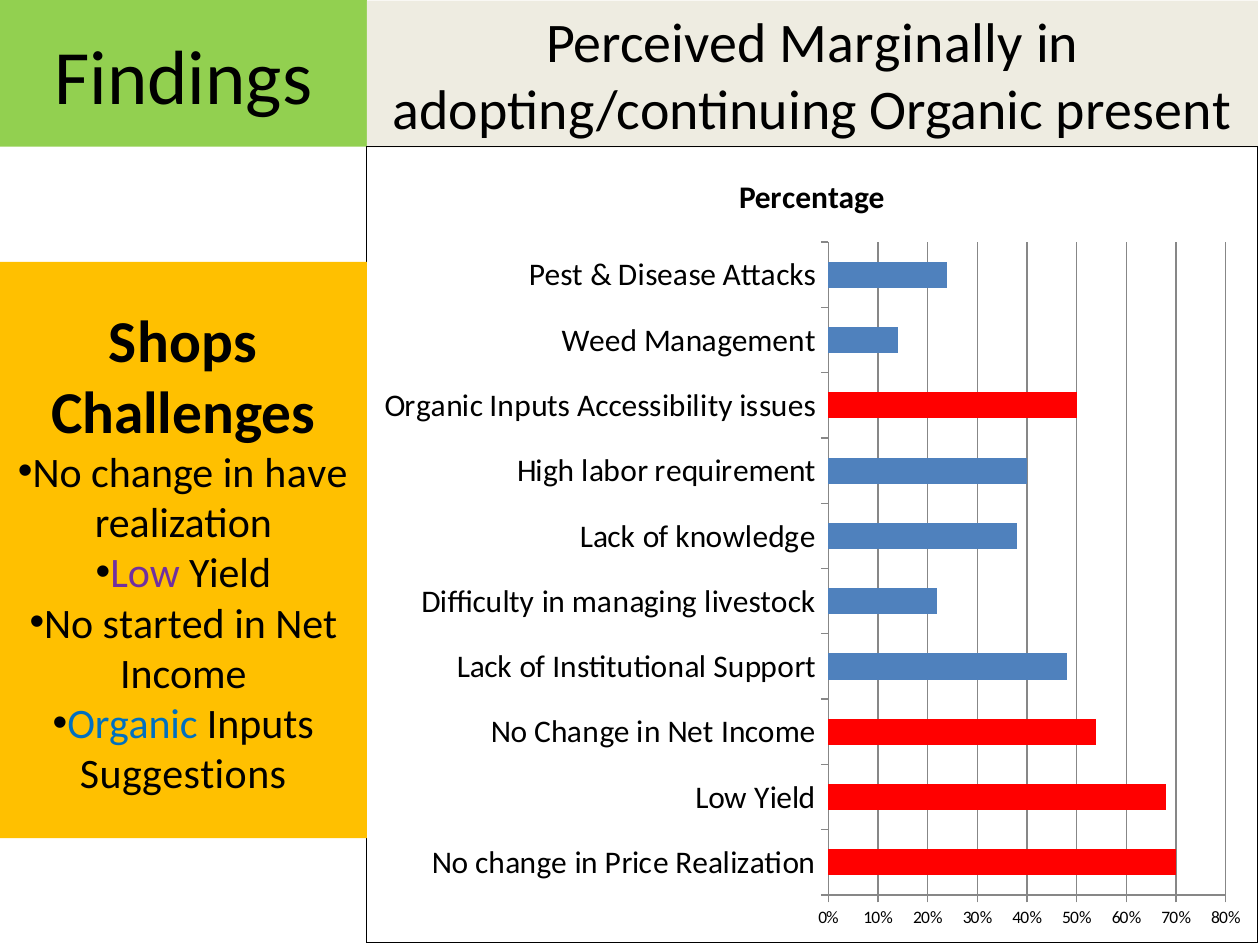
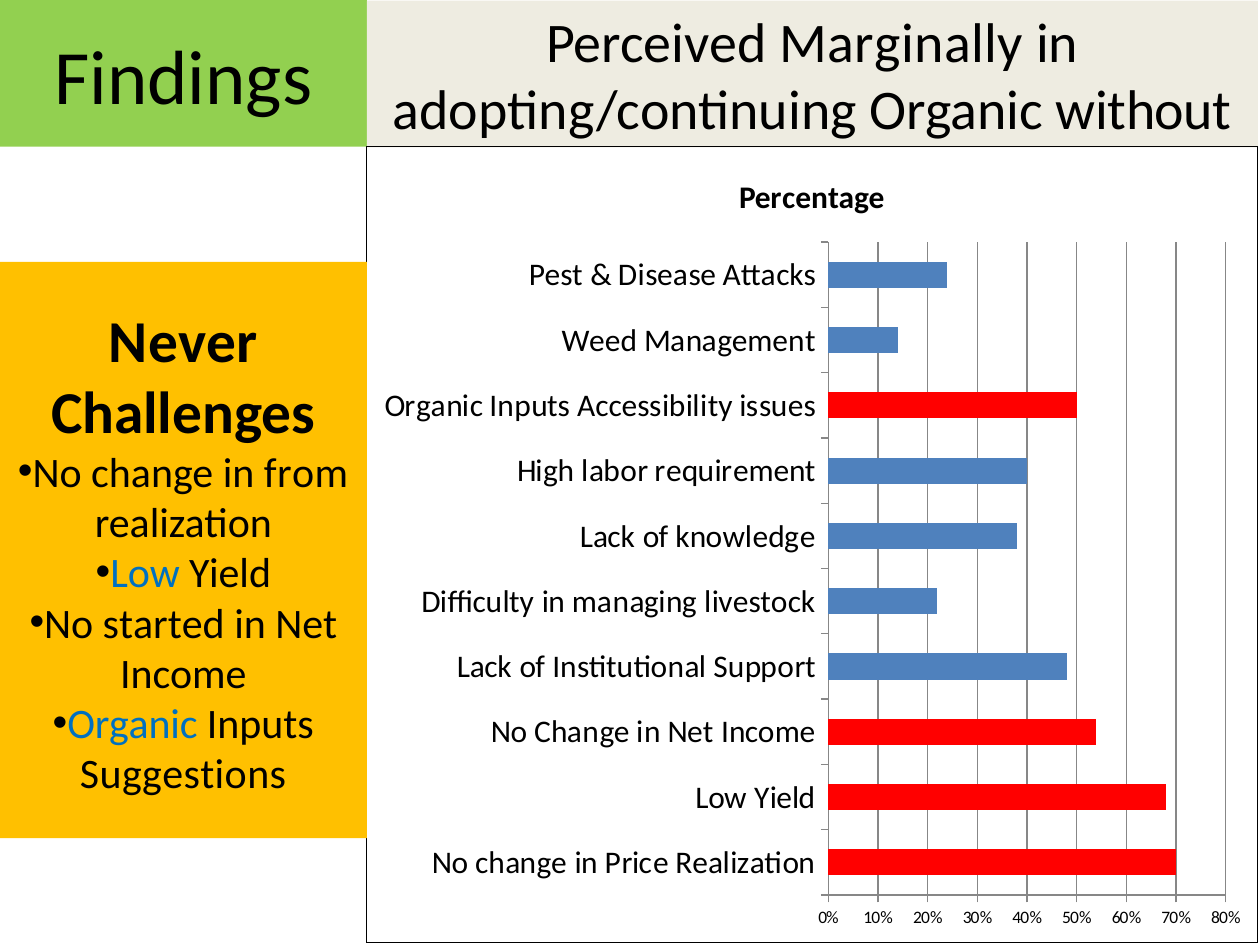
present: present -> without (1144, 112)
Shops: Shops -> Never (183, 343)
have: have -> from (306, 474)
Low colour: purple -> blue (145, 574)
